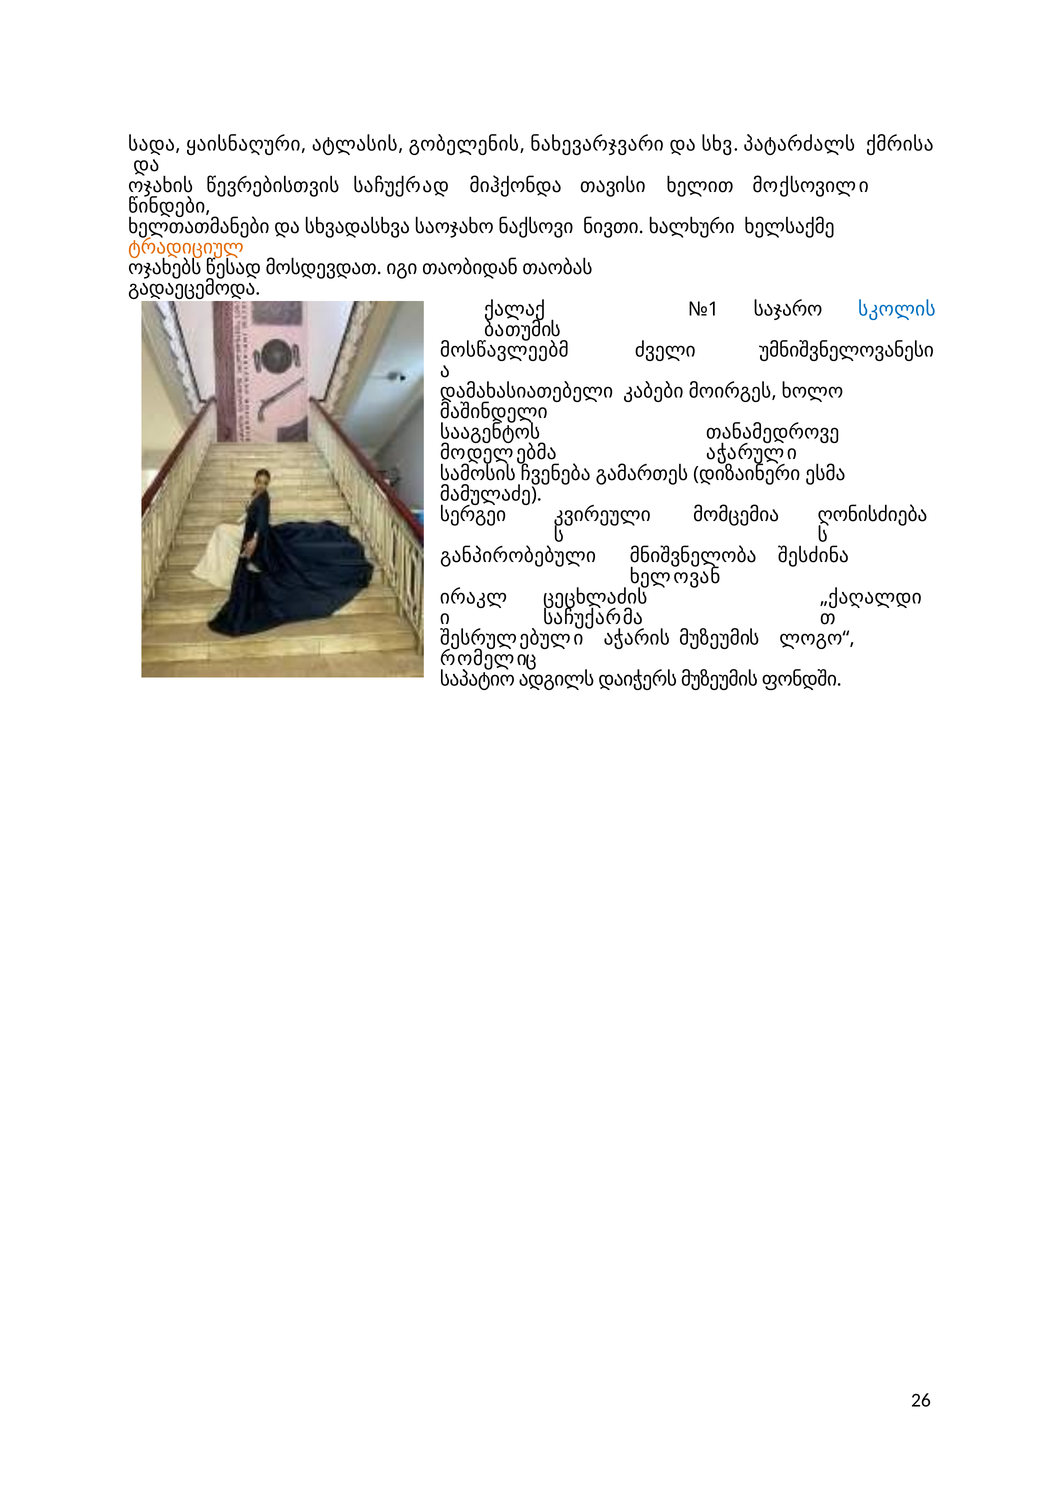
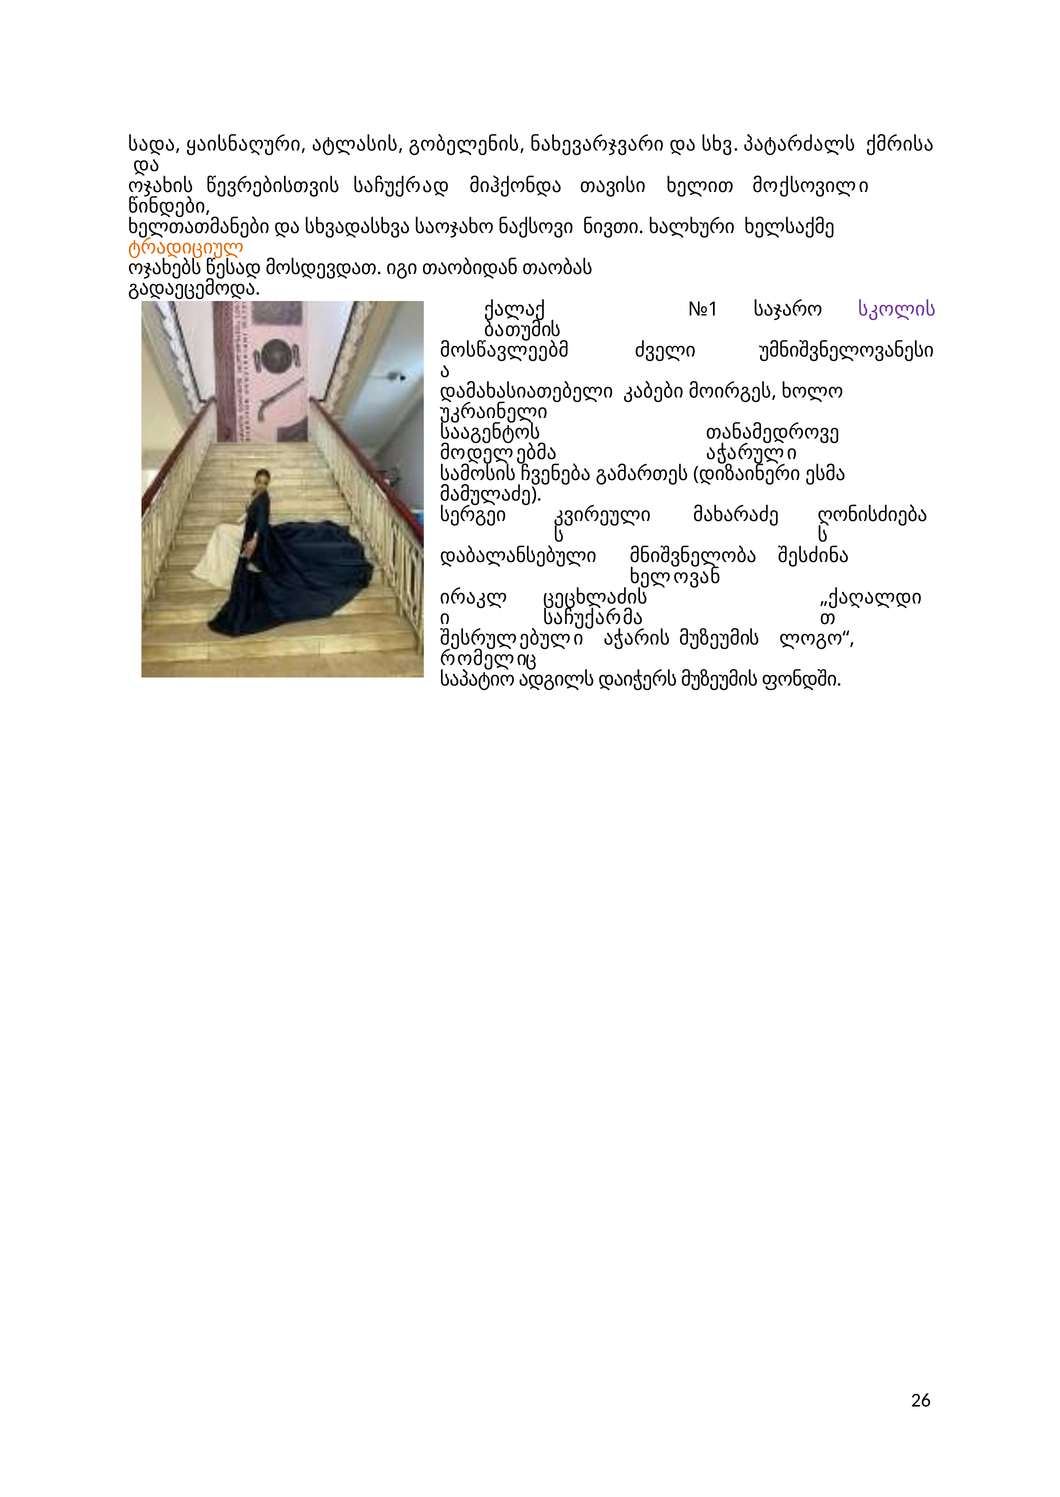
სკოლის colour: blue -> purple (897, 309)
მაშინდელი: მაშინდელი -> უკრაინელი (494, 412)
მომცემია: მომცემია -> მახარაძე (736, 515)
განპირობებული: განპირობებული -> დაბალანსებული (518, 556)
